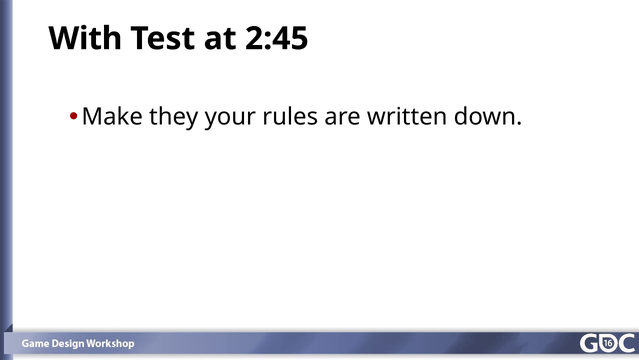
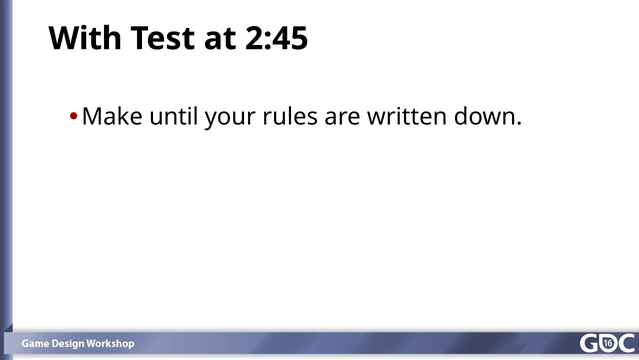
they: they -> until (174, 117)
